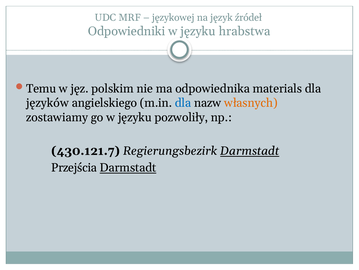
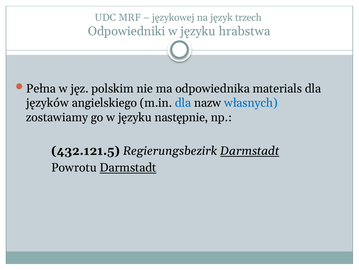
źródeł: źródeł -> trzech (248, 17)
Temu: Temu -> Pełna (41, 88)
własnych colour: orange -> blue (251, 103)
pozwoliły: pozwoliły -> następnie (181, 117)
430.121.7: 430.121.7 -> 432.121.5 (86, 151)
Przejścia: Przejścia -> Powrotu (74, 167)
